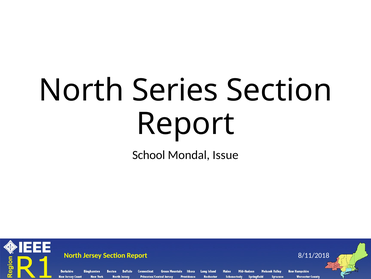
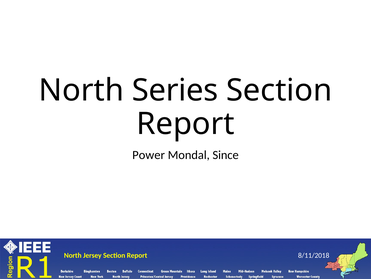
School: School -> Power (149, 155)
Issue: Issue -> Since (226, 155)
